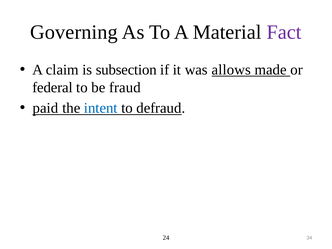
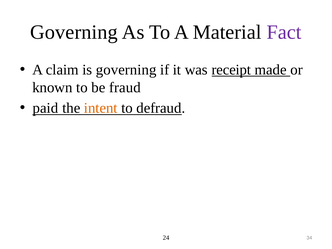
is subsection: subsection -> governing (126, 70)
allows: allows -> receipt (231, 70)
federal: federal -> known (52, 87)
intent colour: blue -> orange (101, 108)
